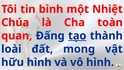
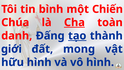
Nhiệt: Nhiệt -> Chiến (107, 9)
Cha underline: none -> present (74, 22)
quan: quan -> danh (17, 36)
loài: loài -> giới (11, 49)
